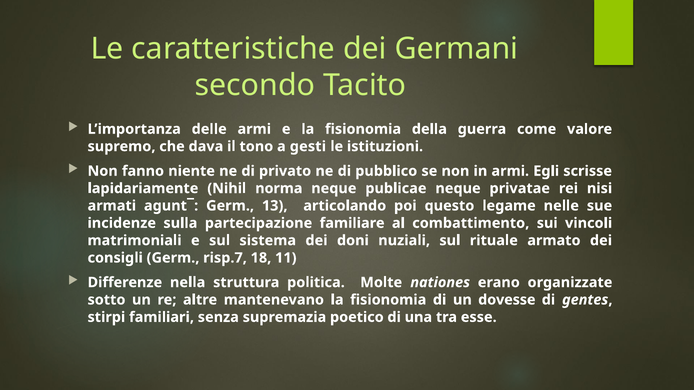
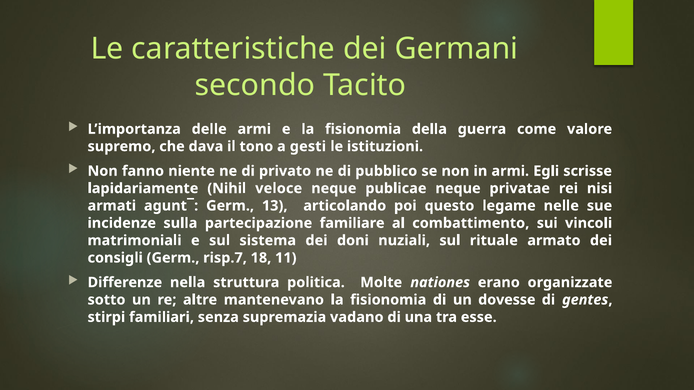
norma: norma -> veloce (279, 189)
poetico: poetico -> vadano (357, 317)
